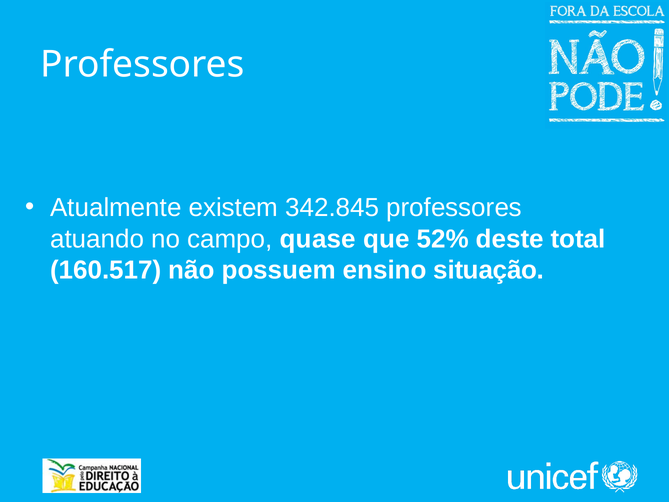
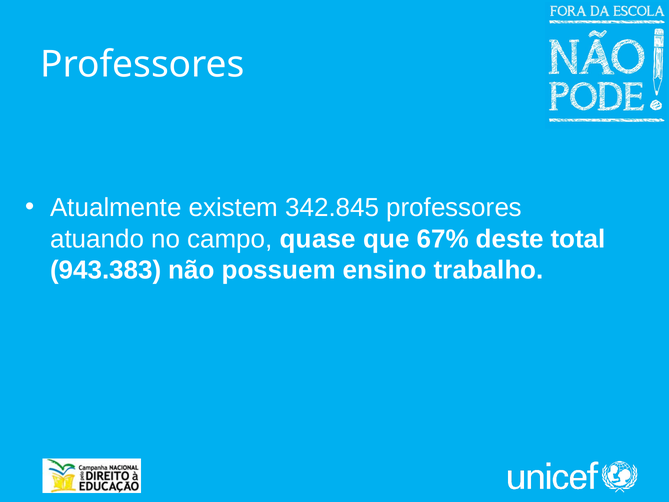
52%: 52% -> 67% (443, 239)
160.517: 160.517 -> 943.383 (106, 270)
situação: situação -> trabalho (489, 270)
